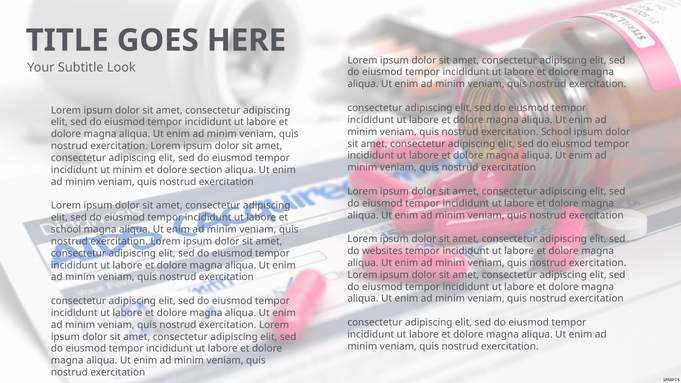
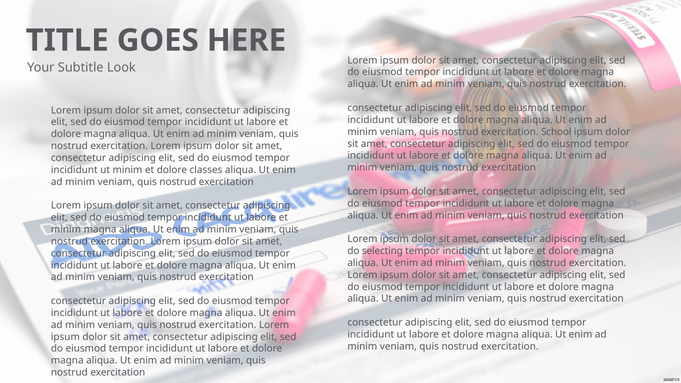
section: section -> classes (206, 170)
school: school -> minim (66, 229)
websites: websites -> selecting (382, 251)
